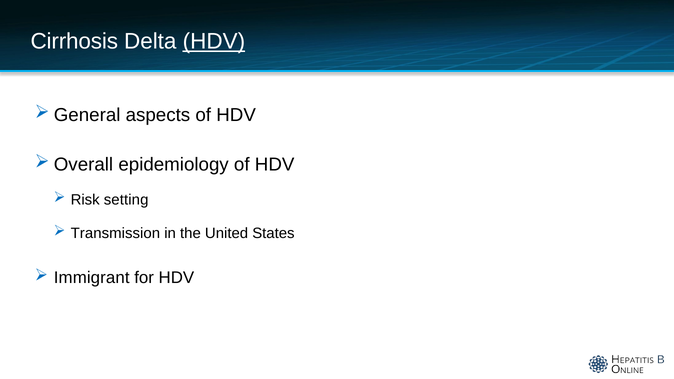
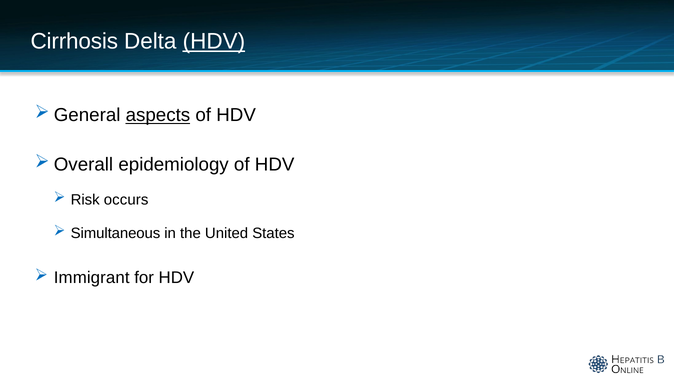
aspects underline: none -> present (158, 115)
setting: setting -> occurs (126, 200)
Transmission: Transmission -> Simultaneous (115, 233)
